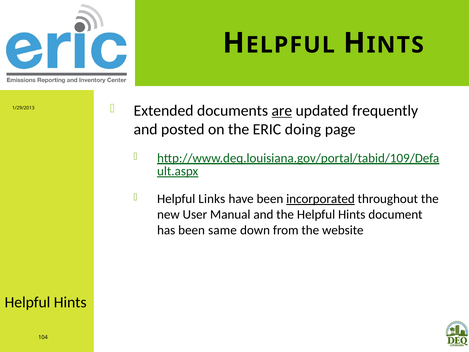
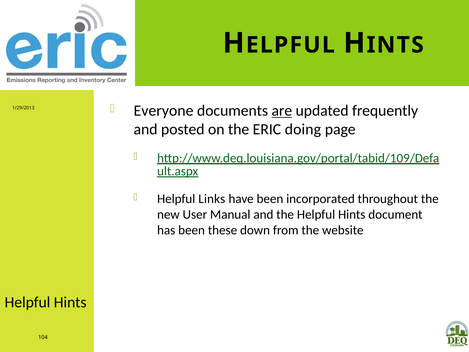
Extended: Extended -> Everyone (164, 111)
incorporated underline: present -> none (321, 199)
same: same -> these (223, 230)
